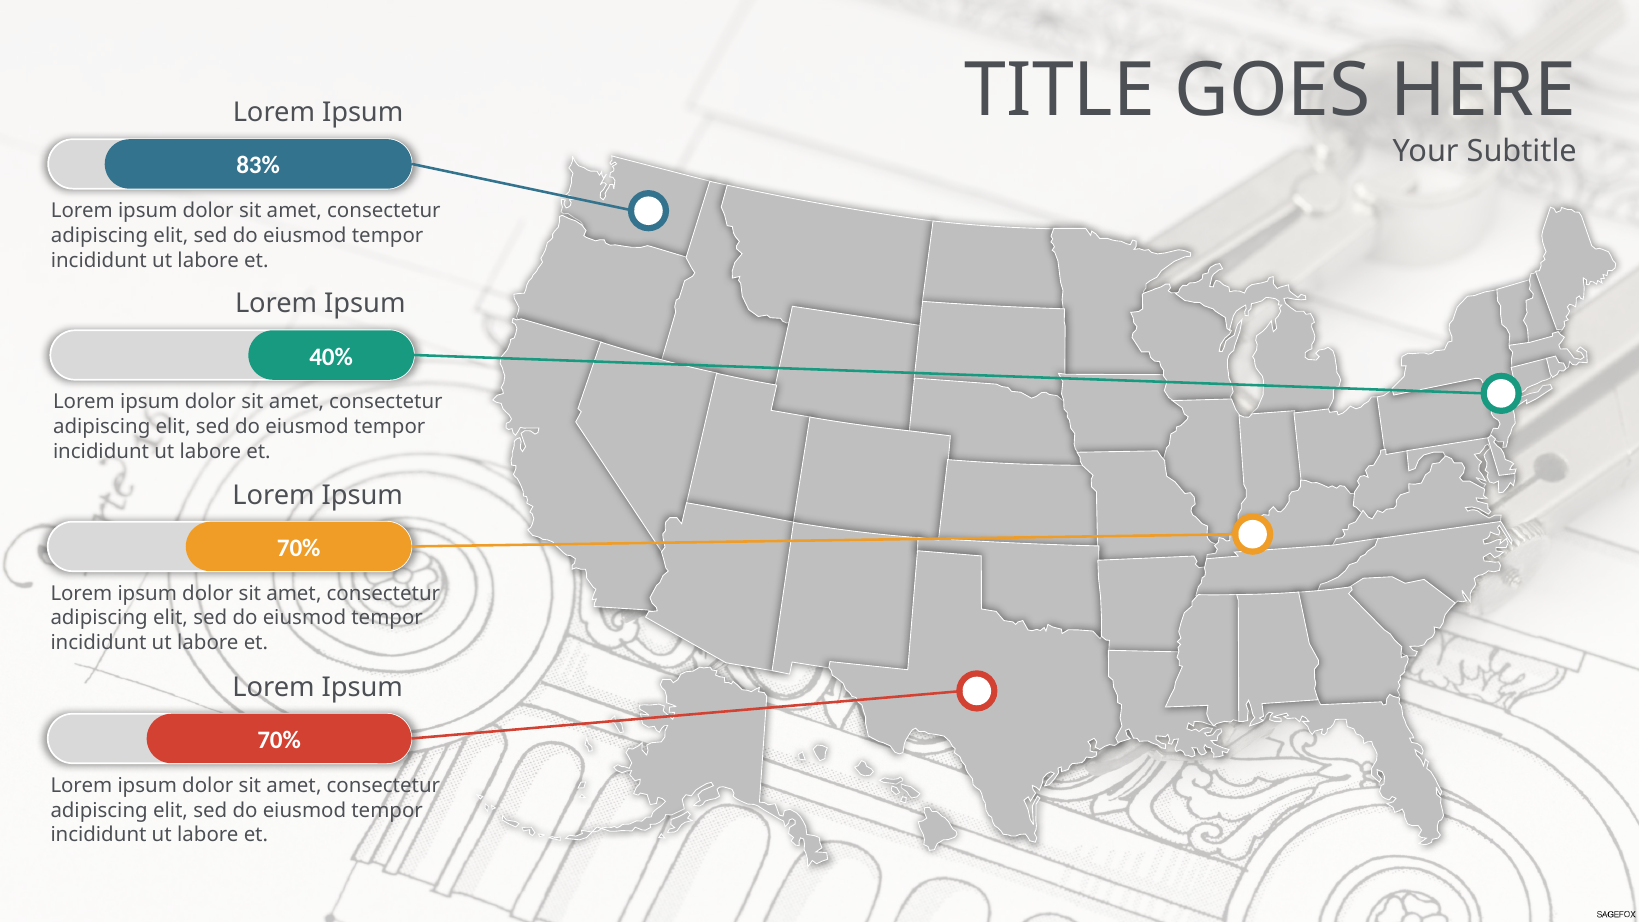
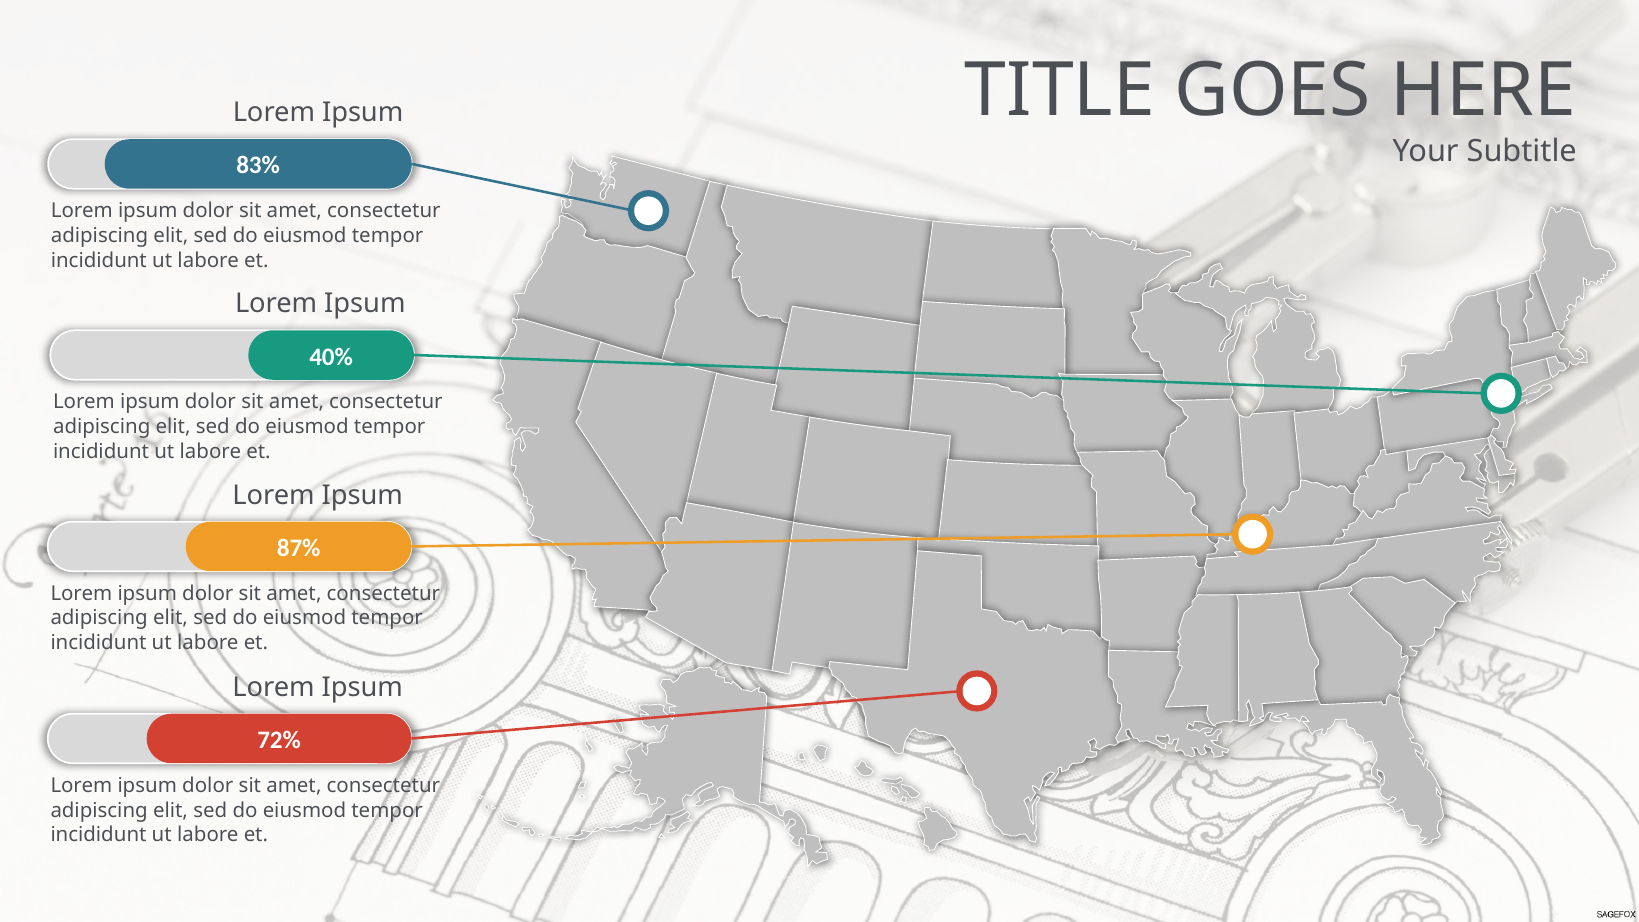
70%: 70% -> 87% (299, 548)
70%: 70% -> 72% (279, 740)
